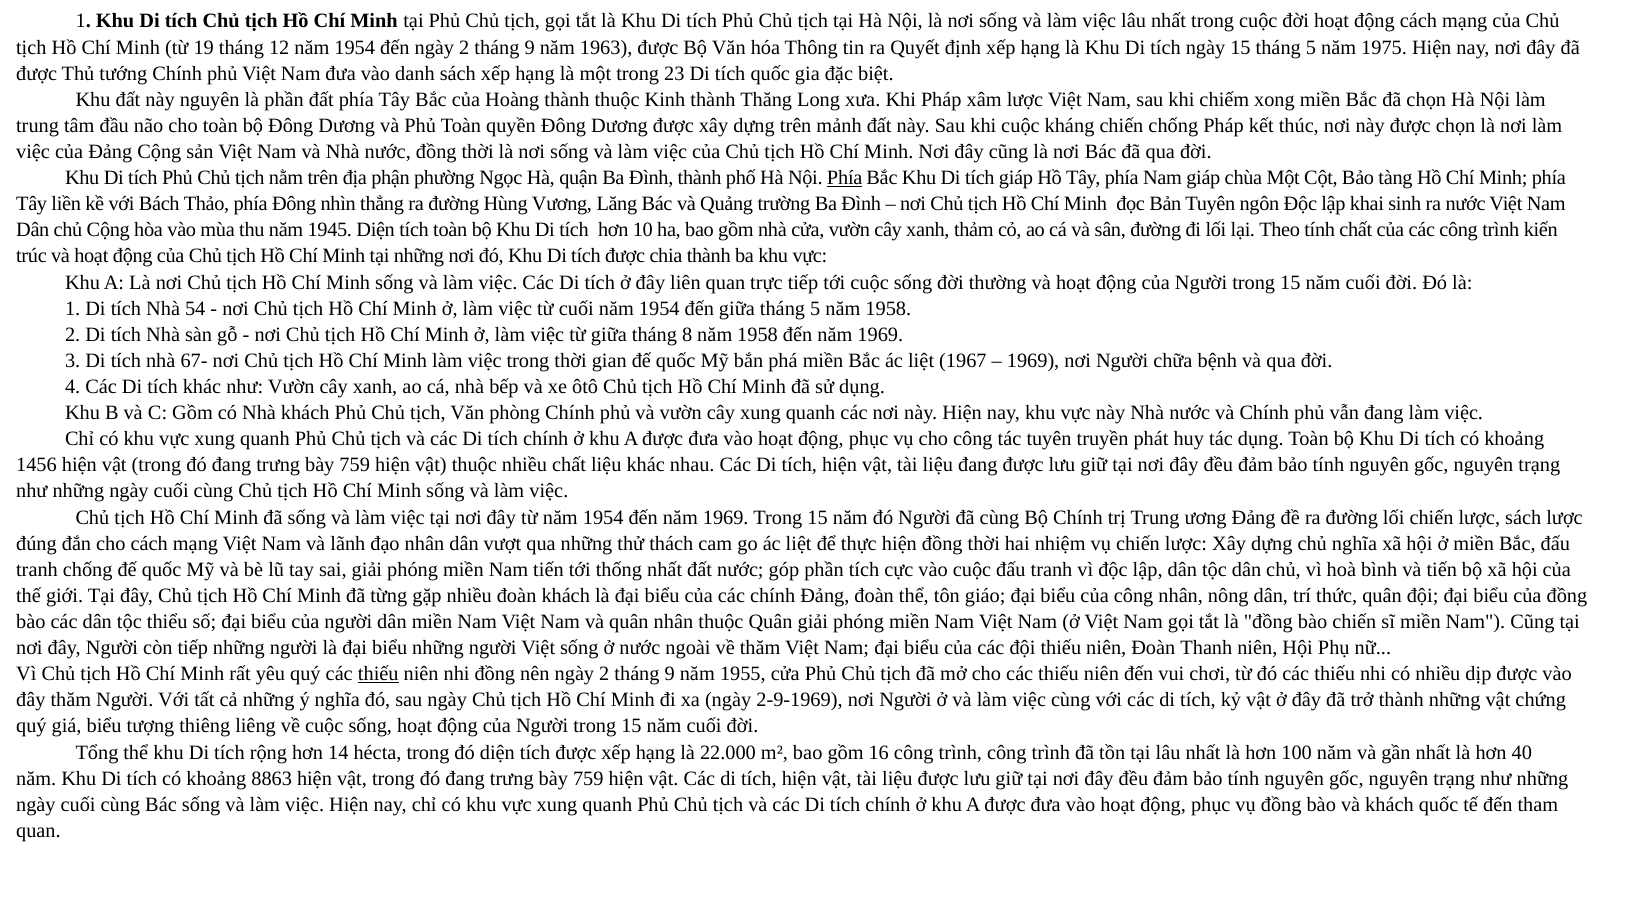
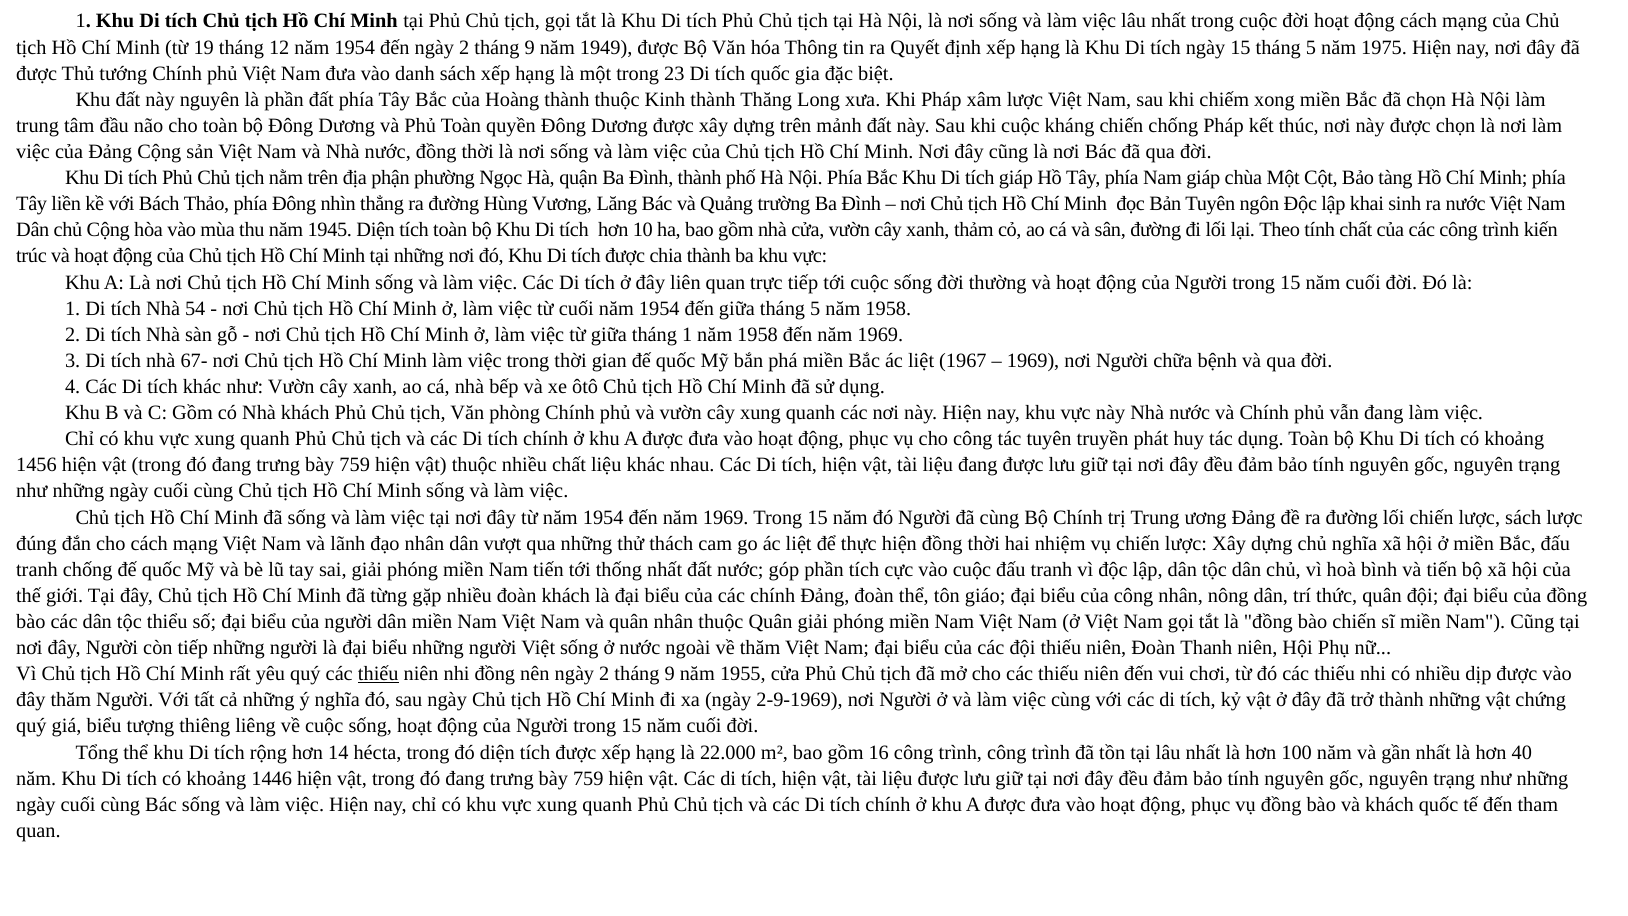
1963: 1963 -> 1949 (606, 47)
Phía underline: present -> none (845, 178)
tháng 8: 8 -> 1 (687, 334)
8863: 8863 -> 1446 (272, 778)
